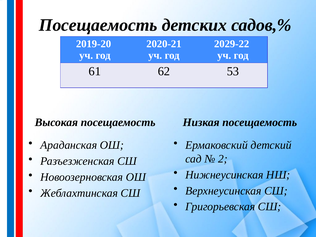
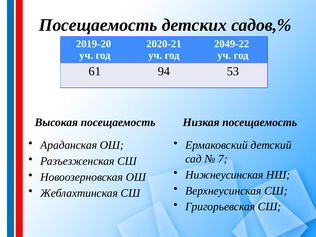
2029-22: 2029-22 -> 2049-22 (232, 44)
62: 62 -> 94 (164, 71)
2: 2 -> 7 (223, 159)
